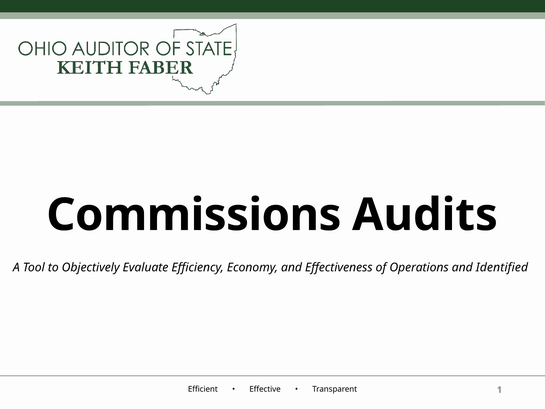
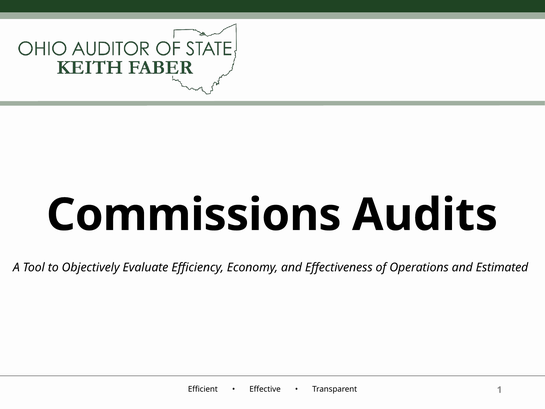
Identified: Identified -> Estimated (502, 267)
